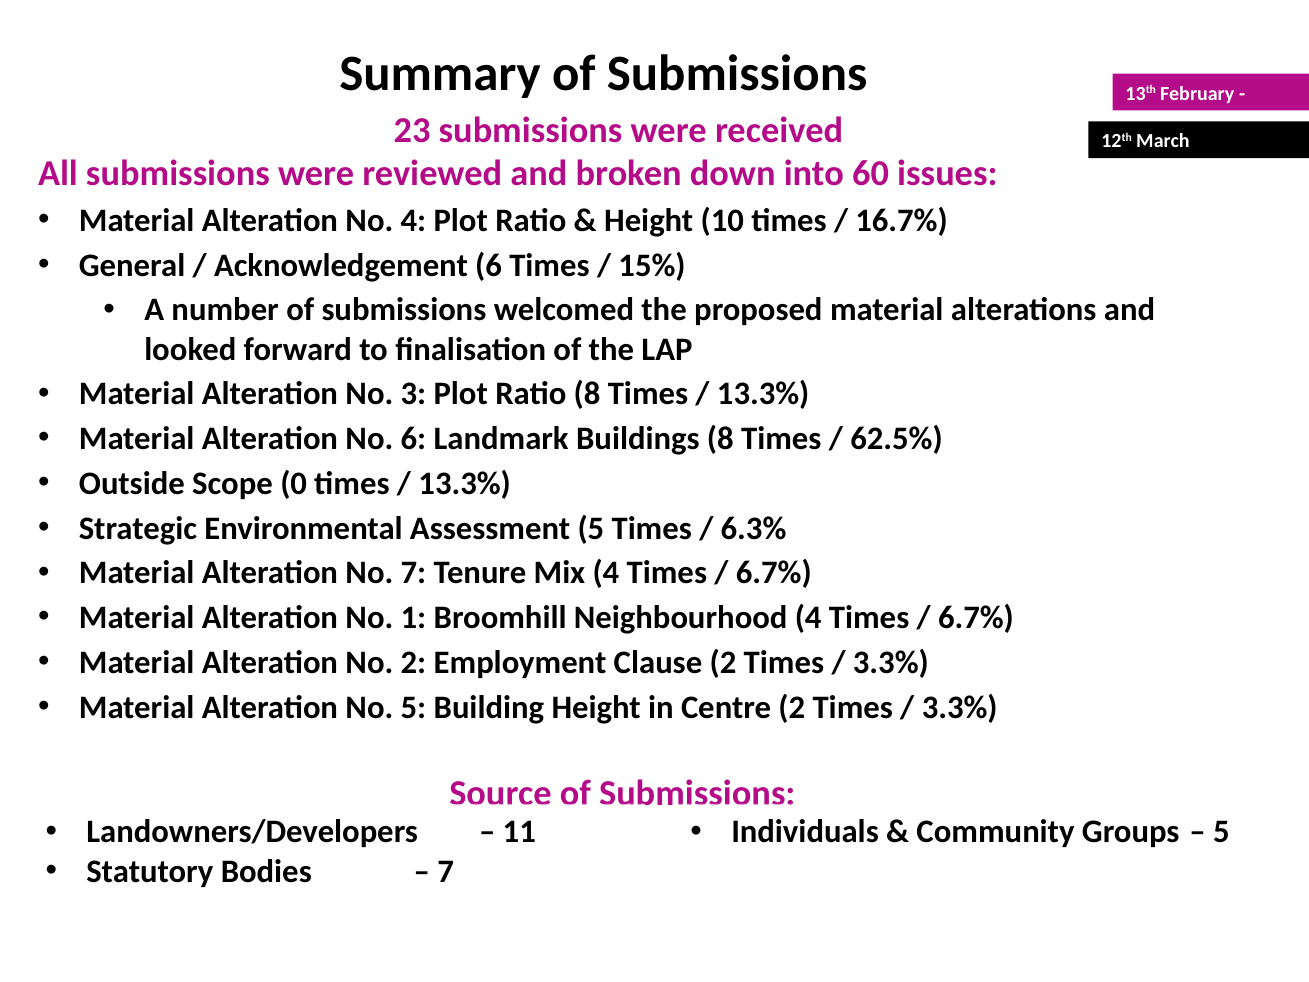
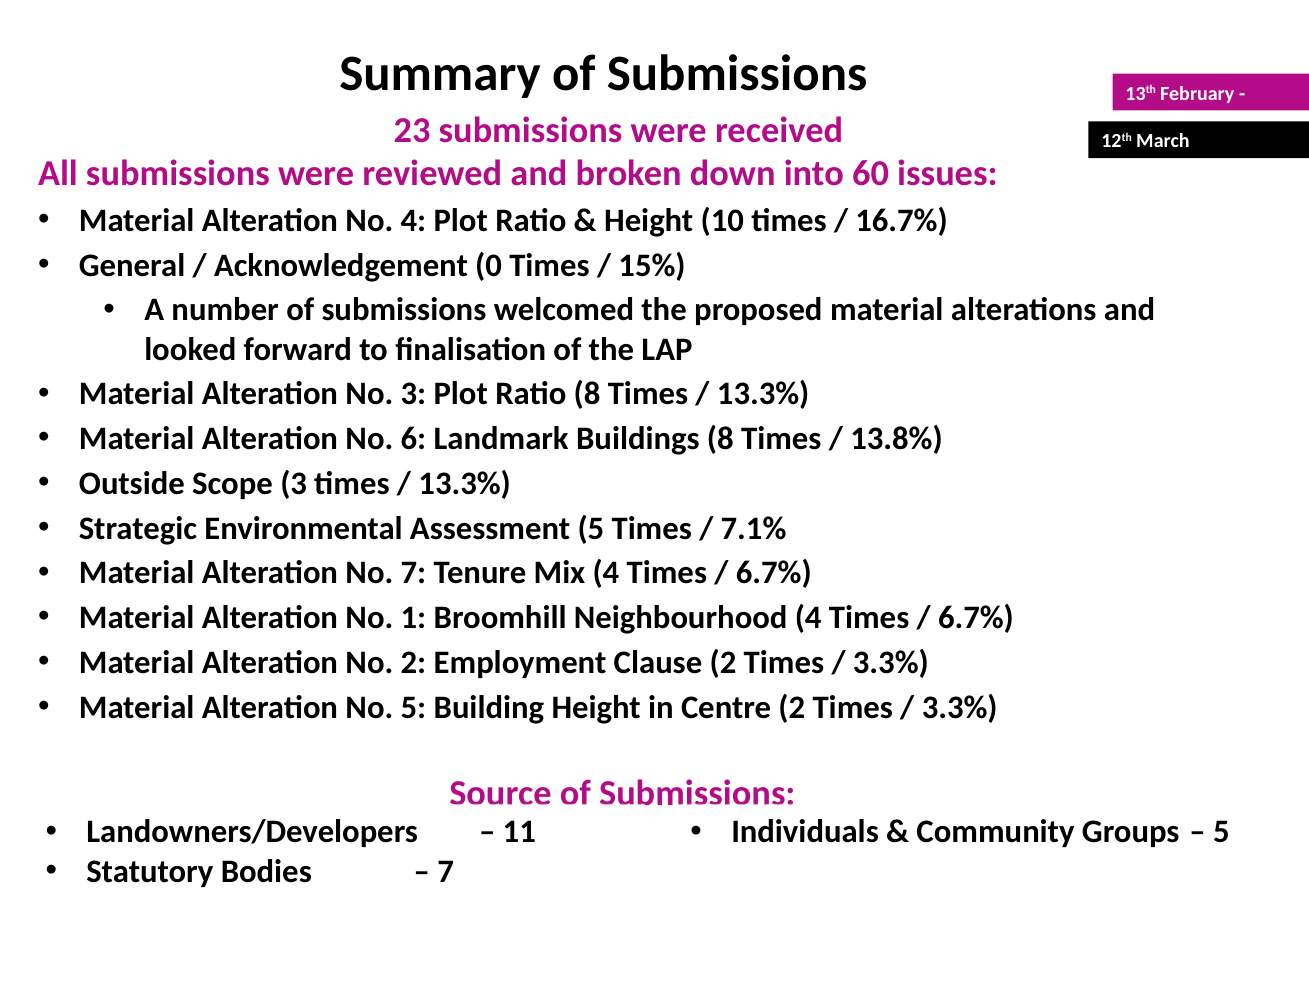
Acknowledgement 6: 6 -> 0 (488, 265)
62.5%: 62.5% -> 13.8% (896, 439)
Scope 0: 0 -> 3 (294, 484)
6.3%: 6.3% -> 7.1% (754, 528)
